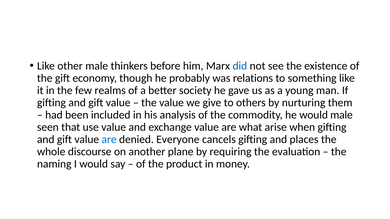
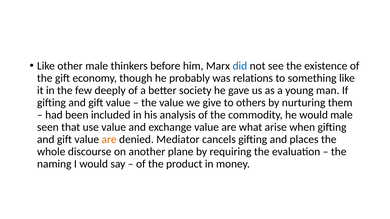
realms: realms -> deeply (110, 91)
are colour: blue -> orange (109, 140)
Everyone: Everyone -> Mediator (178, 140)
